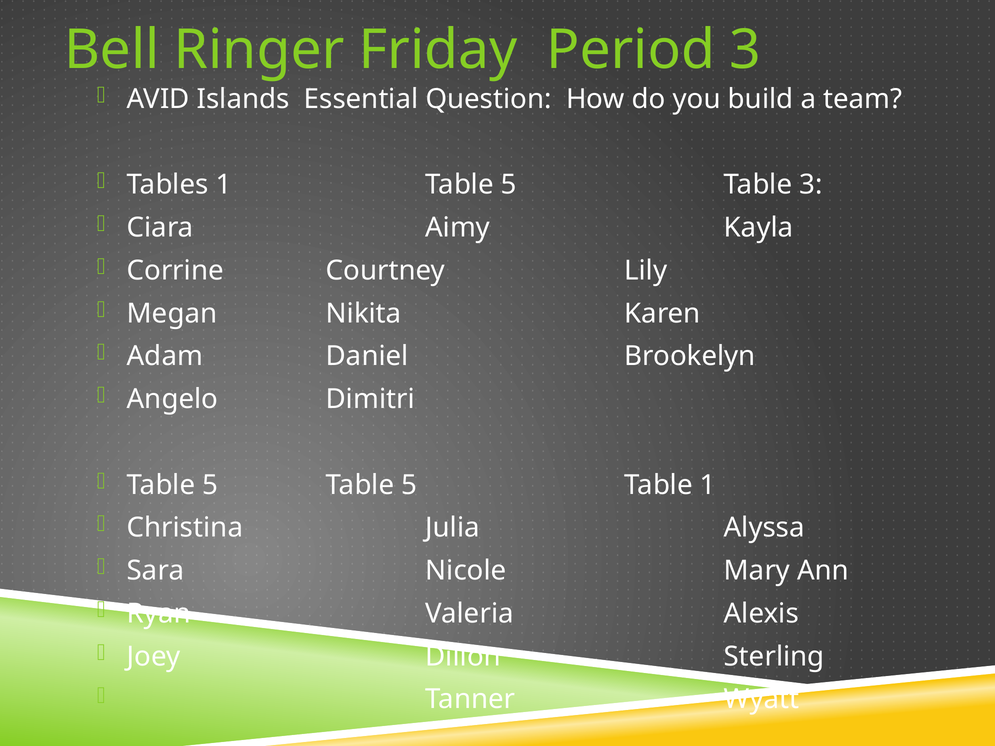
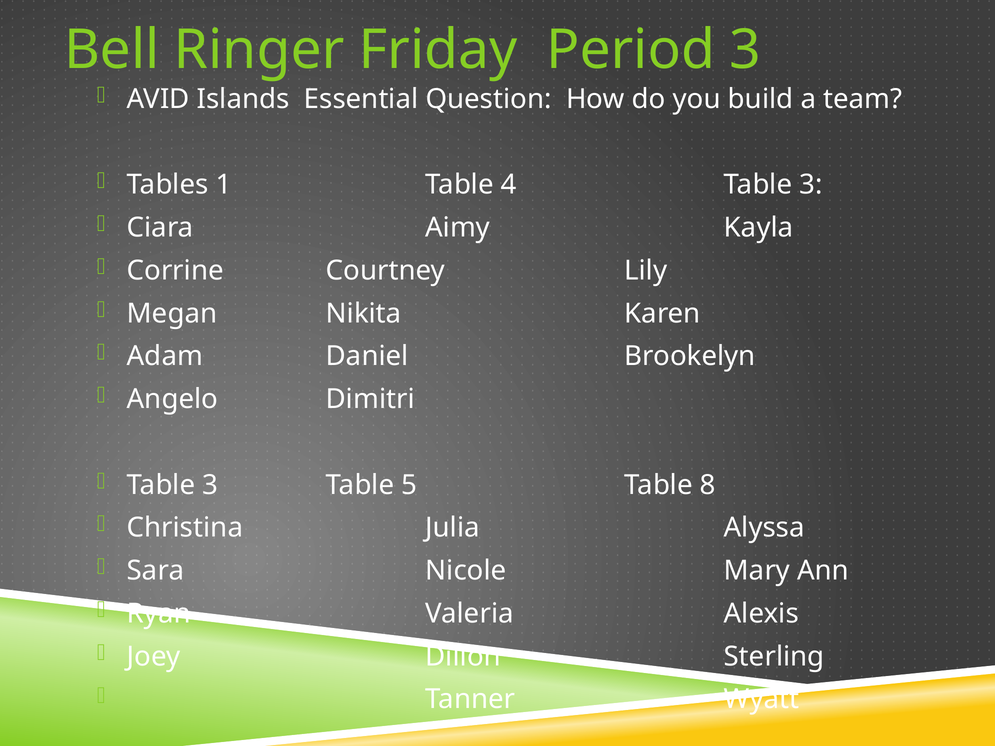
1 Table 5: 5 -> 4 (509, 185)
5: 5 -> 3 (210, 485)
Table 1: 1 -> 8 (708, 485)
